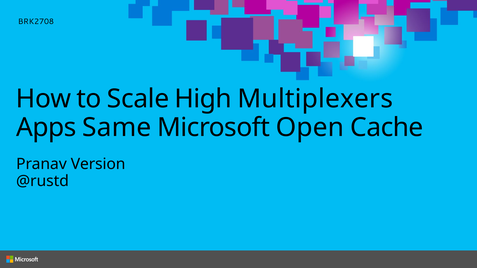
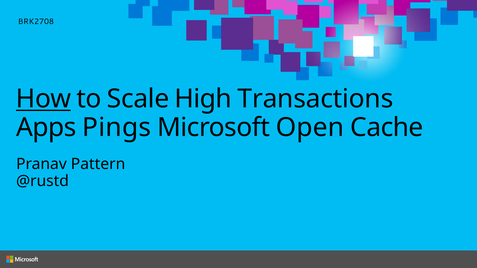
How underline: none -> present (44, 99)
Multiplexers: Multiplexers -> Transactions (315, 99)
Same: Same -> Pings (117, 127)
Version: Version -> Pattern (98, 164)
